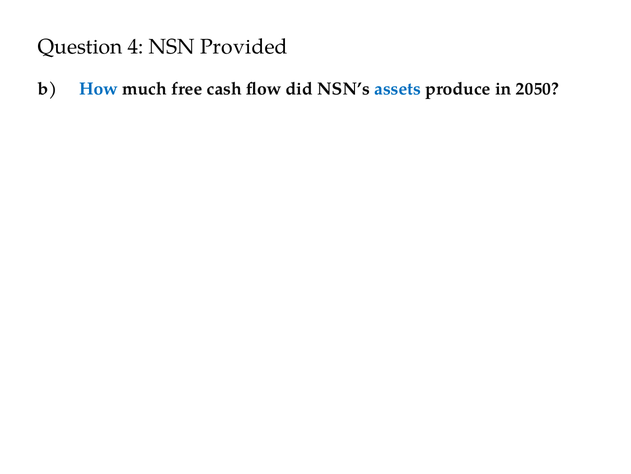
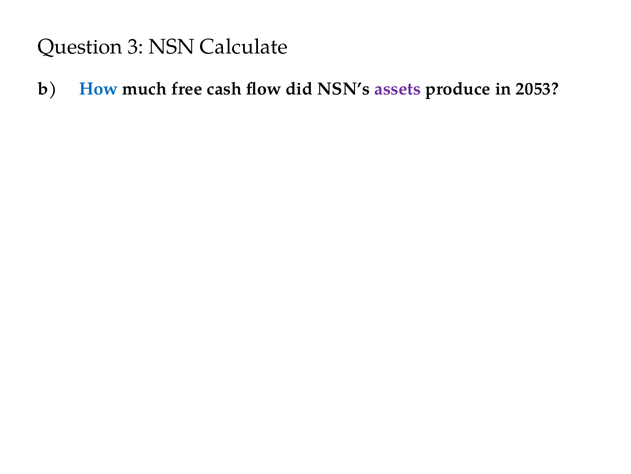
4: 4 -> 3 (135, 47)
Provided: Provided -> Calculate (244, 47)
assets colour: blue -> purple (398, 89)
2050: 2050 -> 2053 (537, 89)
